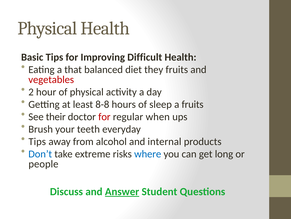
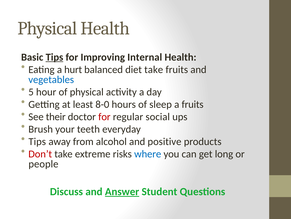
Tips underline: none -> present (54, 57)
Difficult: Difficult -> Internal (145, 57)
that: that -> hurt (73, 69)
diet they: they -> take (154, 69)
vegetables colour: red -> blue (51, 79)
2: 2 -> 5 (31, 92)
8-8: 8-8 -> 8-0 (102, 104)
when: when -> social (158, 116)
internal: internal -> positive (164, 141)
Don’t colour: blue -> red (40, 153)
